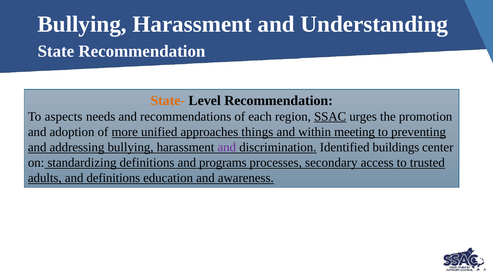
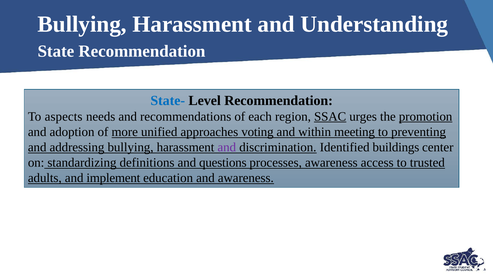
State- colour: orange -> blue (168, 101)
promotion underline: none -> present (426, 117)
things: things -> voting (257, 132)
programs: programs -> questions (223, 163)
processes secondary: secondary -> awareness (331, 163)
and definitions: definitions -> implement (113, 178)
